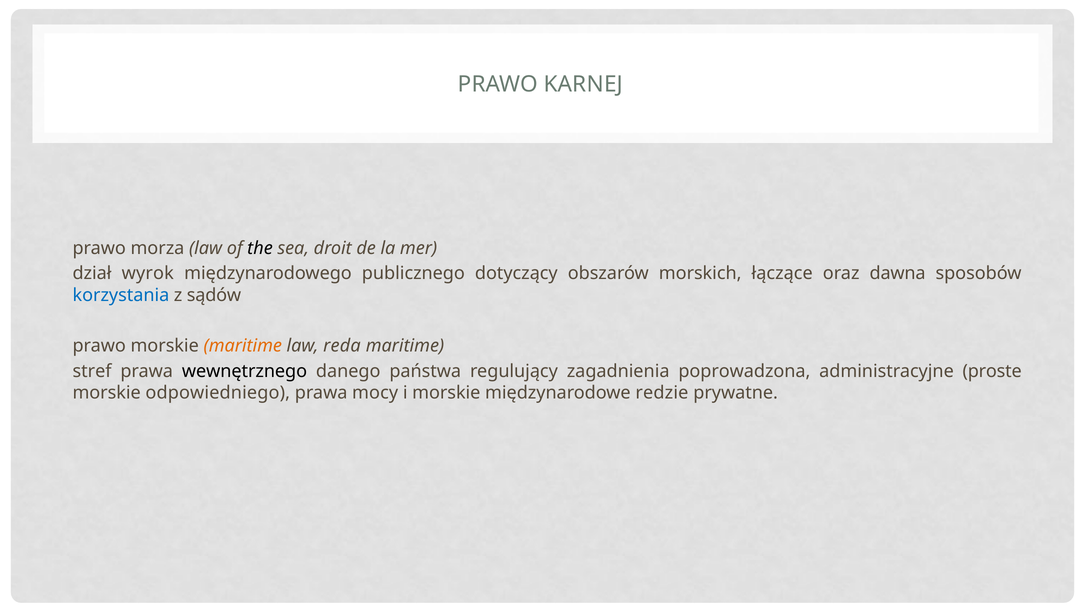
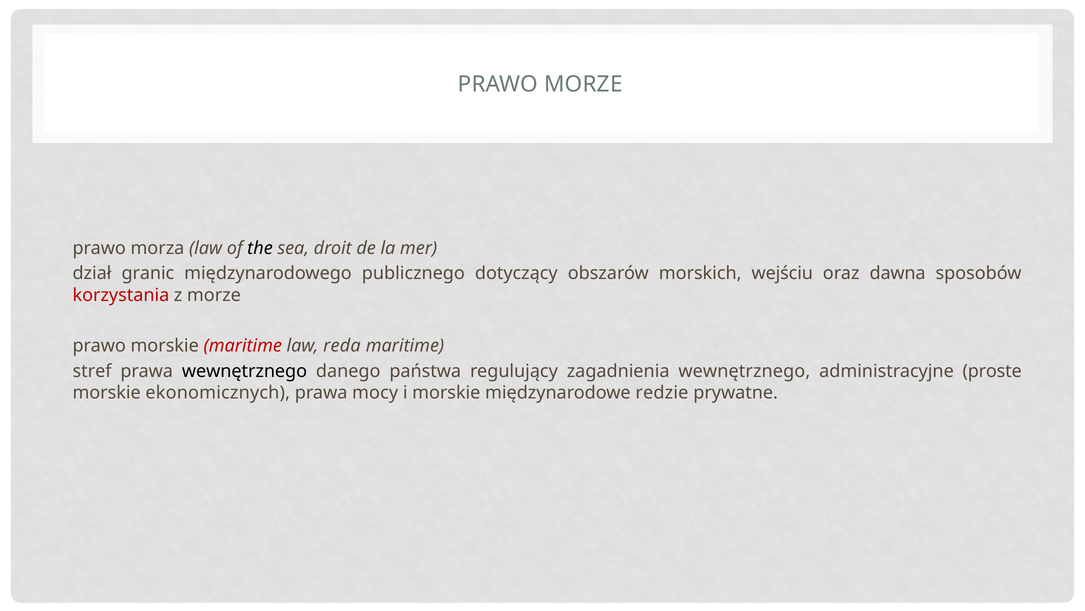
PRAWO KARNEJ: KARNEJ -> MORZE (583, 84)
wyrok: wyrok -> granic (148, 273)
łączące: łączące -> wejściu (782, 273)
korzystania colour: blue -> red (121, 295)
z sądów: sądów -> morze (214, 295)
maritime colour: orange -> red (243, 345)
zagadnienia poprowadzona: poprowadzona -> wewnętrznego (744, 371)
odpowiedniego: odpowiedniego -> ekonomicznych (218, 392)
